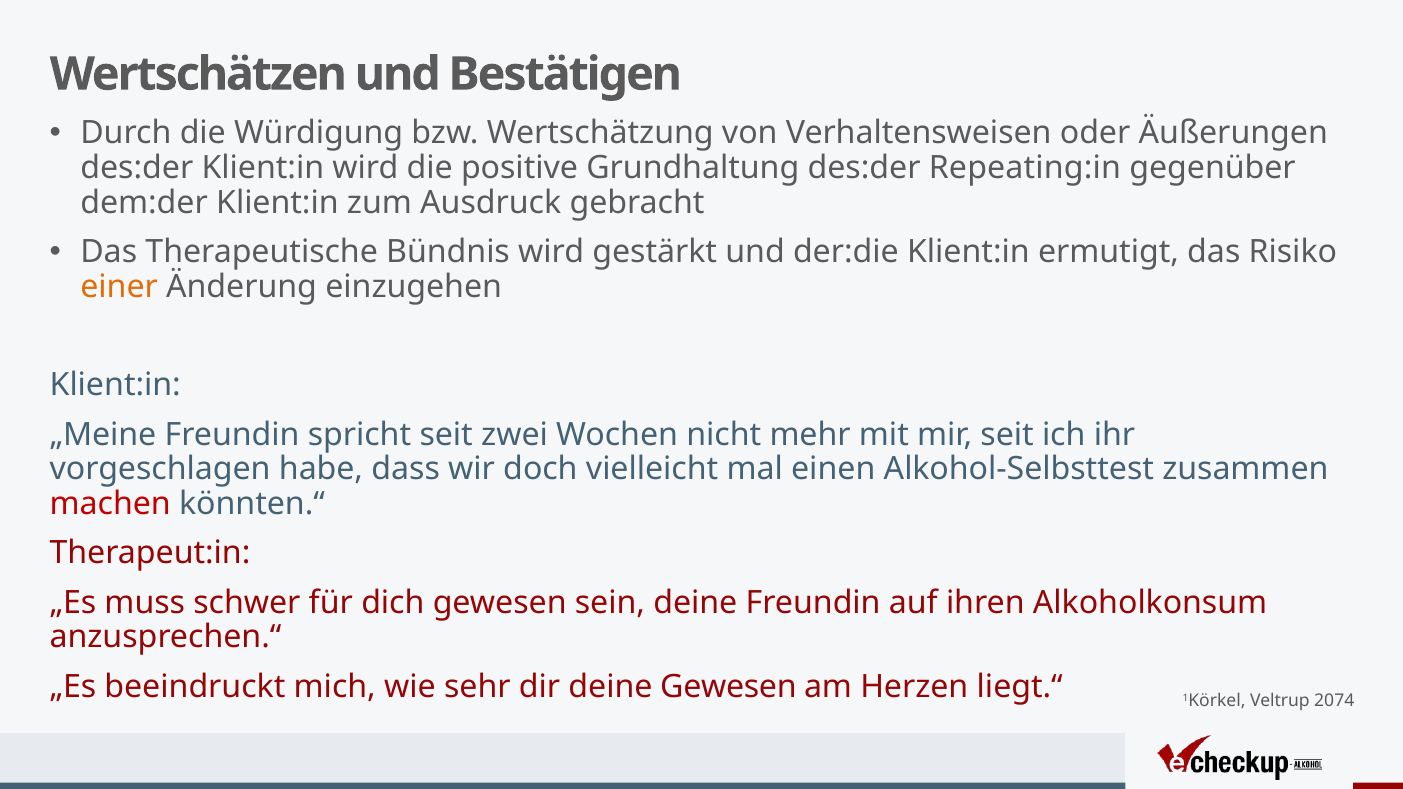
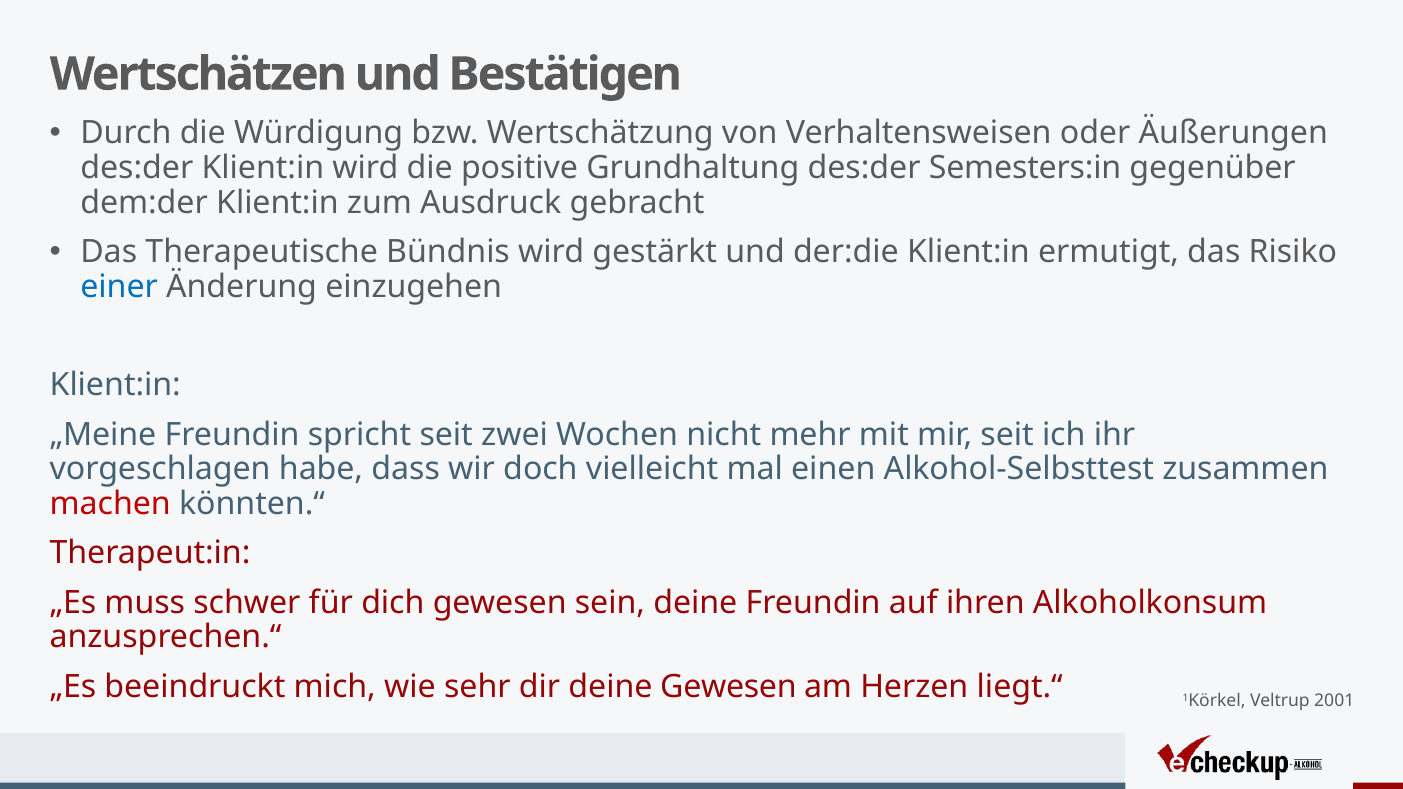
Repeating:in: Repeating:in -> Semesters:in (1025, 168)
einer colour: orange -> blue (119, 287)
2074: 2074 -> 2001 (1334, 701)
